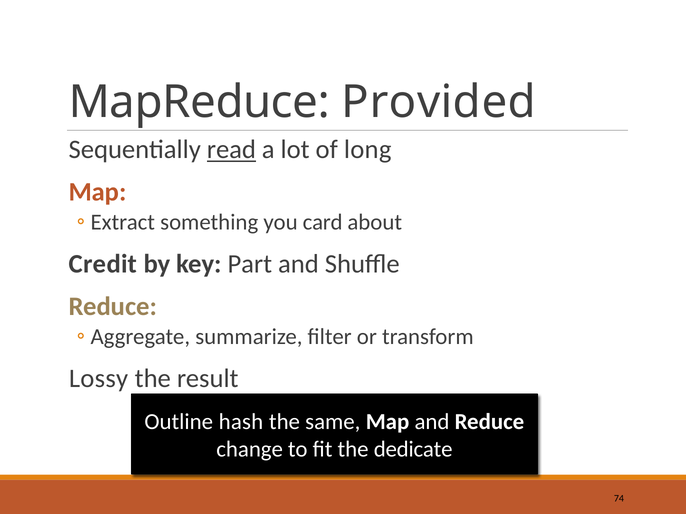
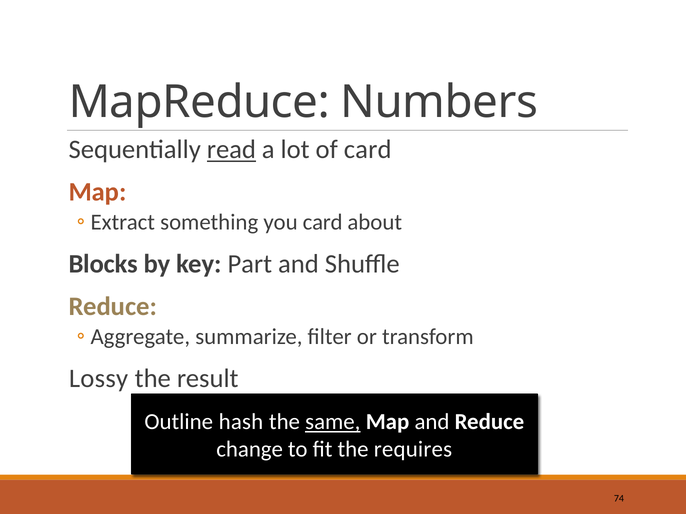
Provided: Provided -> Numbers (439, 102)
of long: long -> card (368, 150)
Credit: Credit -> Blocks (103, 264)
same underline: none -> present (333, 422)
dedicate: dedicate -> requires (413, 450)
